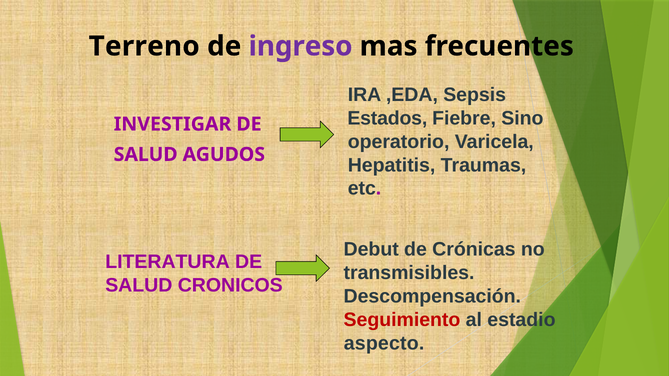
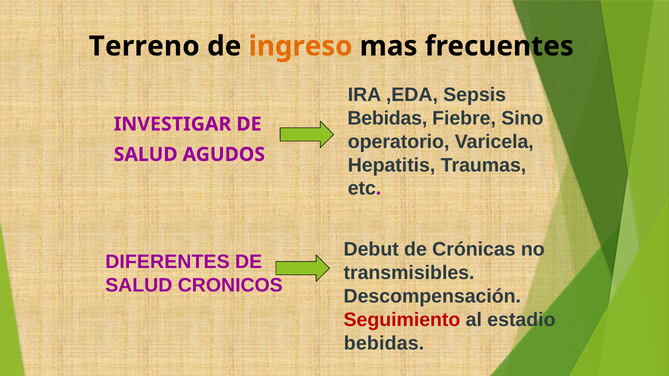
ingreso colour: purple -> orange (301, 46)
Estados: Estados -> Bebidas (387, 118)
LITERATURA: LITERATURA -> DIFERENTES (167, 262)
aspecto: aspecto -> bebidas (384, 343)
